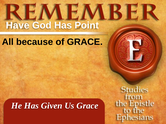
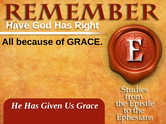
Point: Point -> Right (87, 26)
